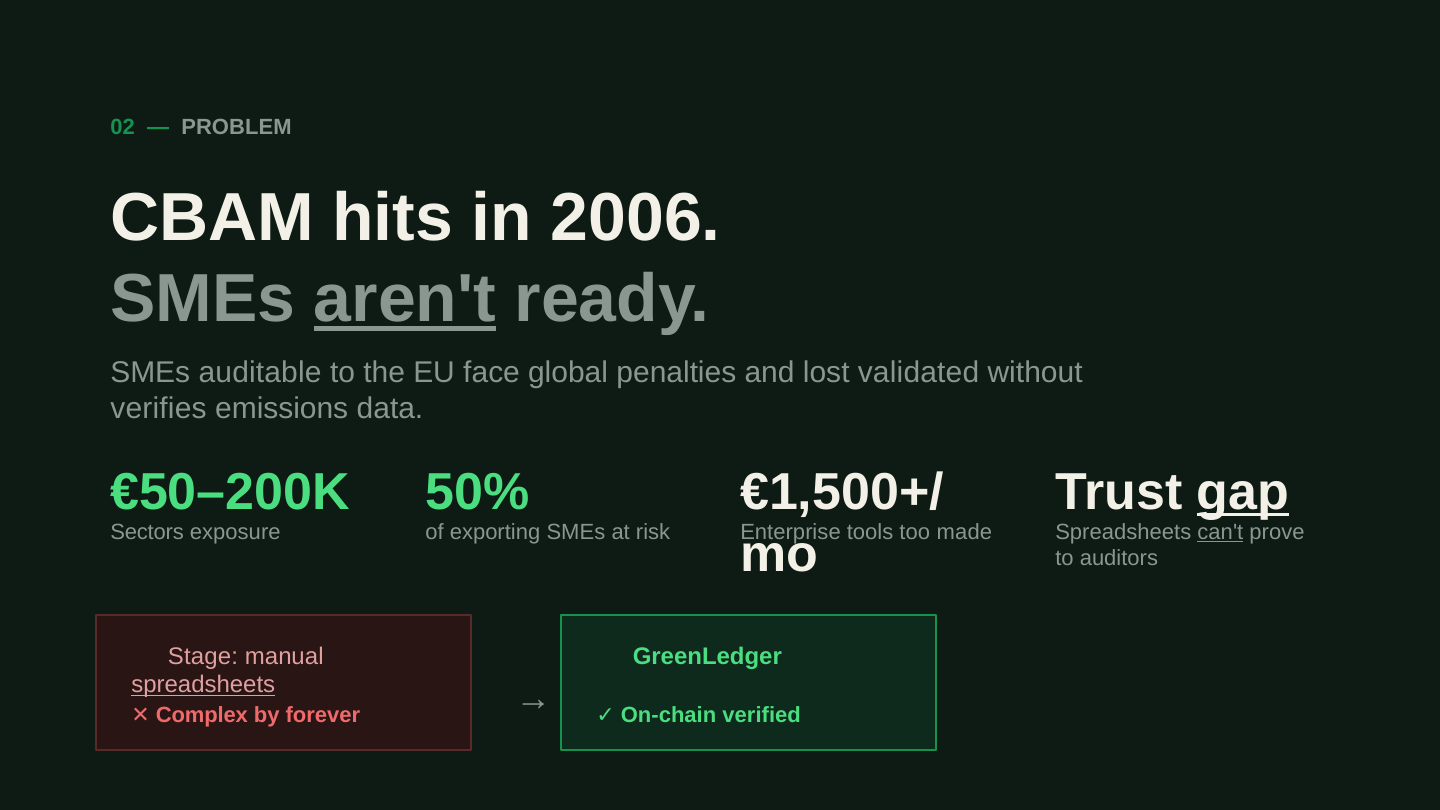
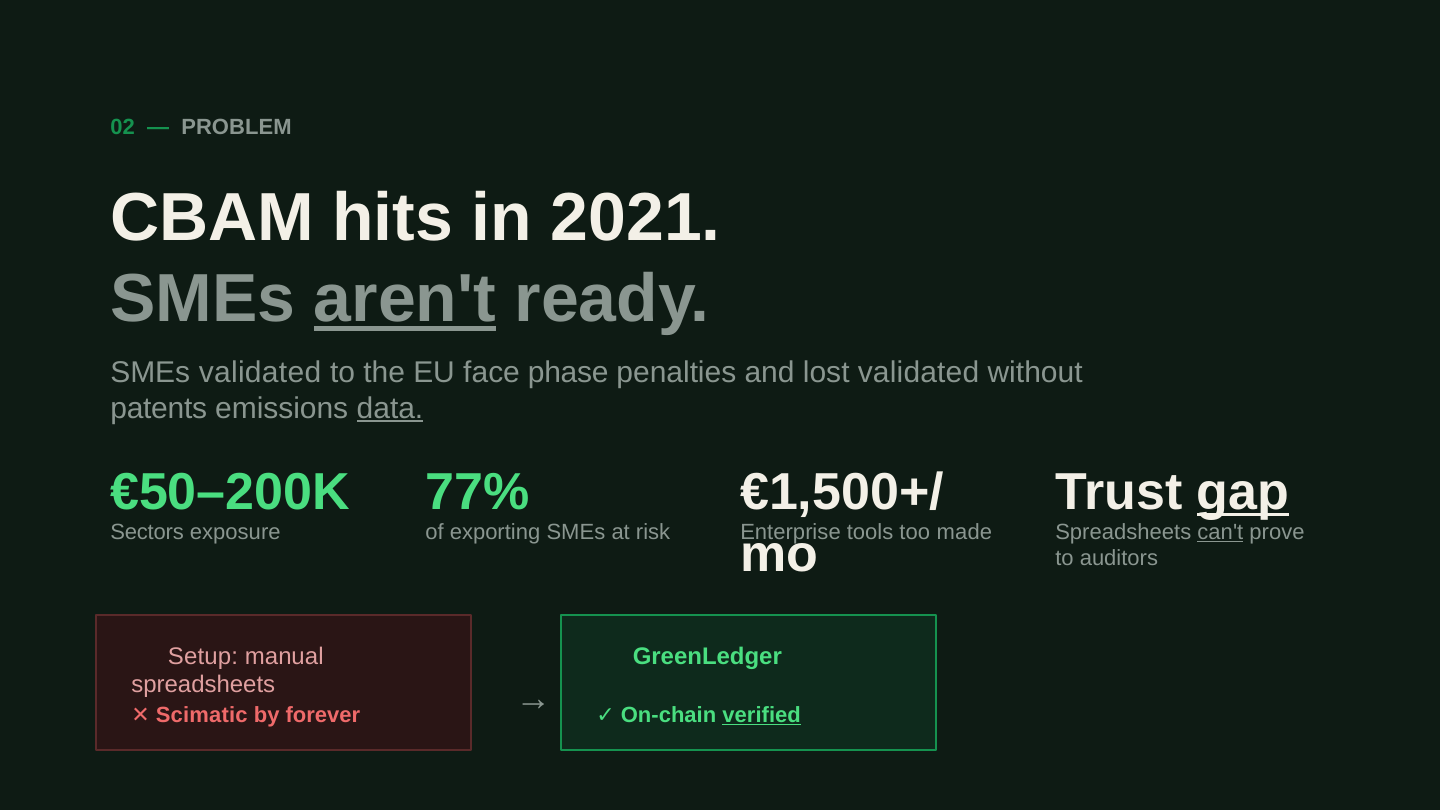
2006: 2006 -> 2021 (636, 218)
SMEs auditable: auditable -> validated (260, 372)
global: global -> phase (568, 372)
verifies: verifies -> patents (159, 408)
data underline: none -> present (390, 408)
50%: 50% -> 77% (477, 492)
Stage: Stage -> Setup (203, 656)
spreadsheets underline: present -> none (203, 685)
Complex: Complex -> Scimatic (202, 715)
verified underline: none -> present (762, 715)
